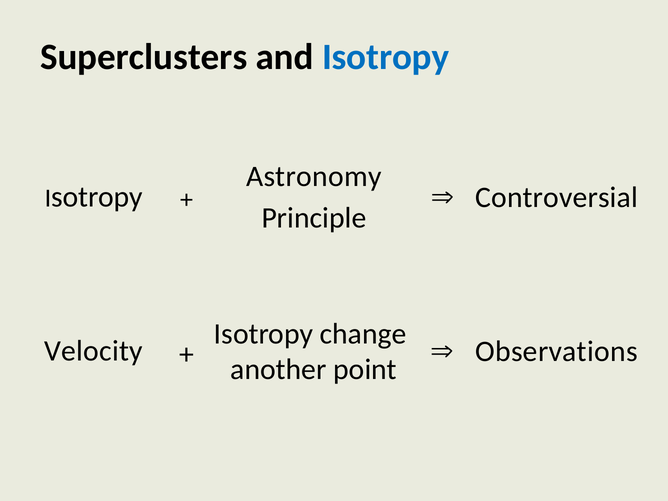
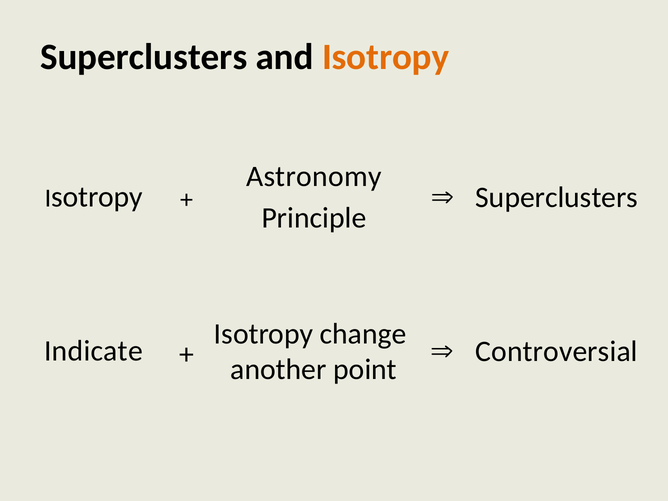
Isotropy colour: blue -> orange (386, 57)
Controversial: Controversial -> Superclusters (557, 197)
Velocity: Velocity -> Indicate (93, 351)
Observations: Observations -> Controversial (557, 352)
